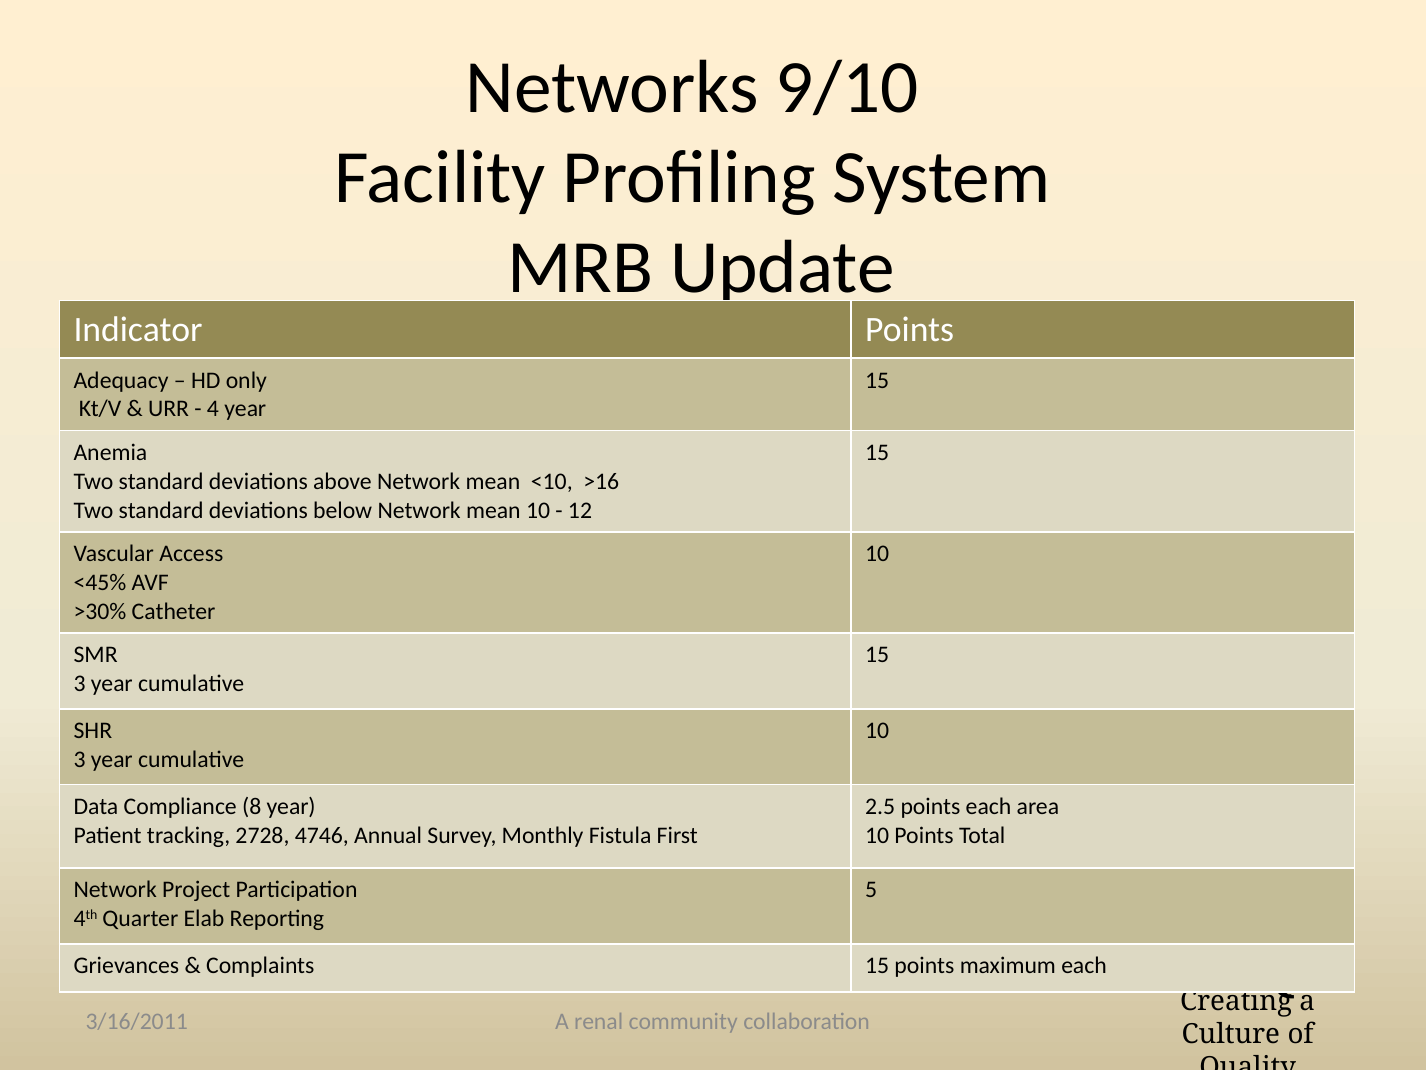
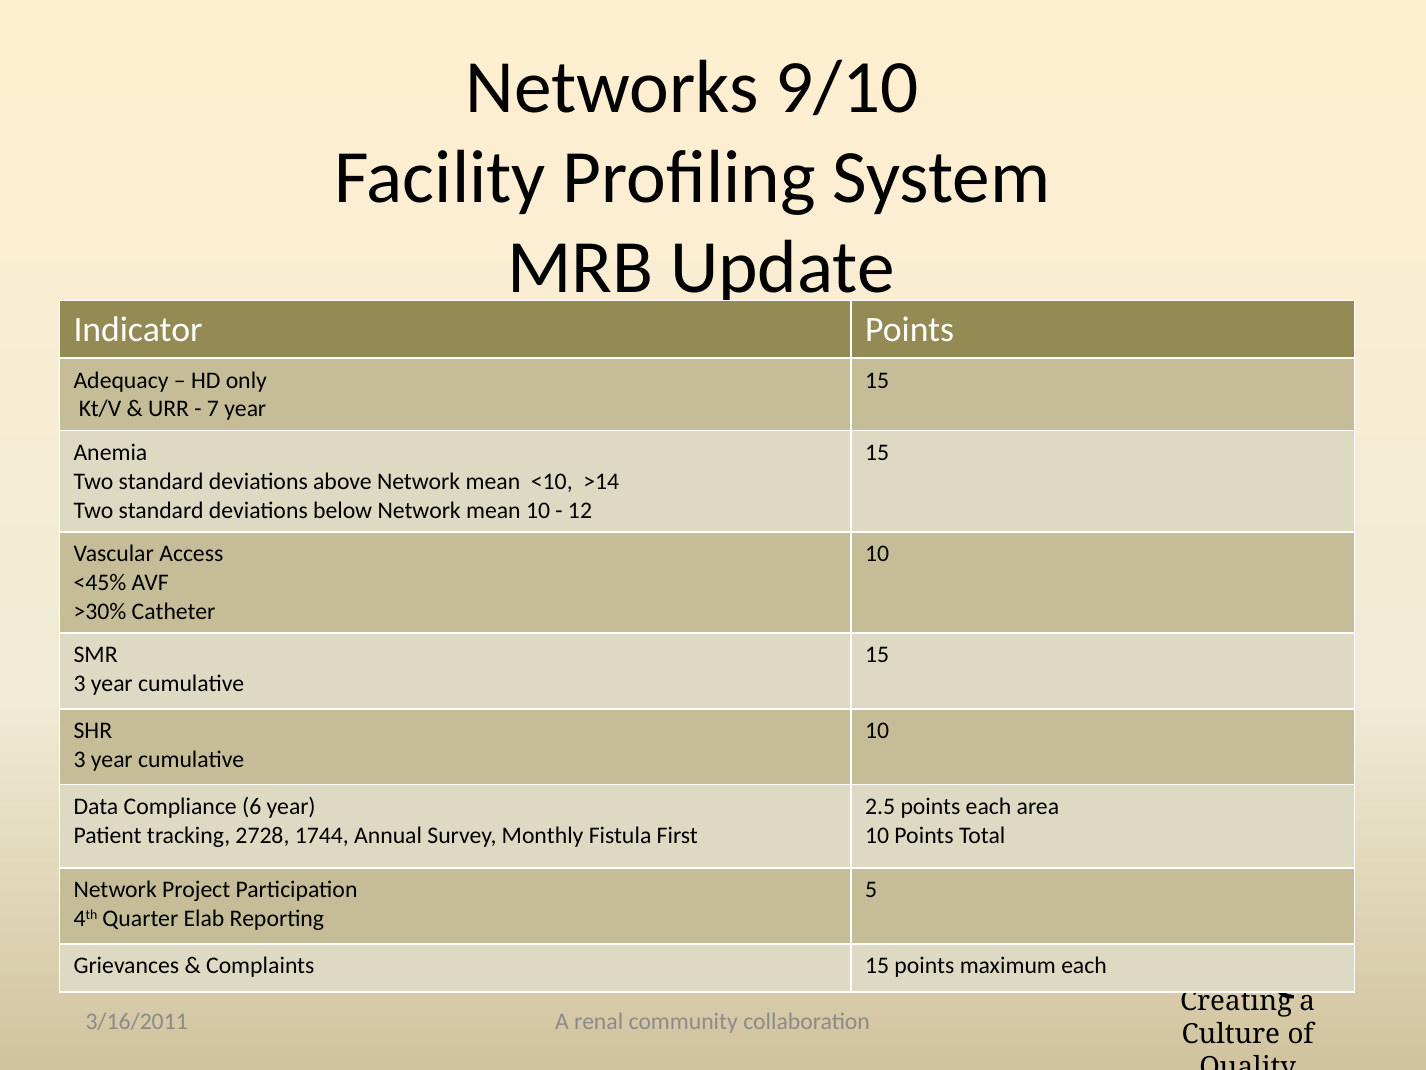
4: 4 -> 7 (213, 409)
>16: >16 -> >14 (601, 481)
8: 8 -> 6 (252, 806)
4746: 4746 -> 1744 (322, 835)
